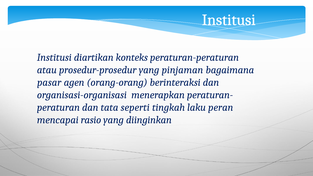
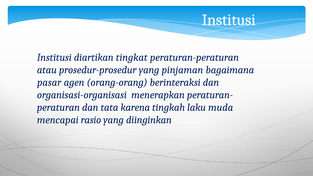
konteks: konteks -> tingkat (132, 57)
seperti: seperti -> karena (135, 108)
peran: peran -> muda (221, 108)
